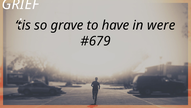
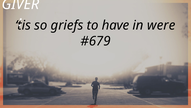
GRIEF: GRIEF -> GIVER (20, 4)
grave: grave -> griefs (67, 25)
